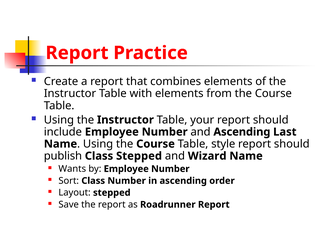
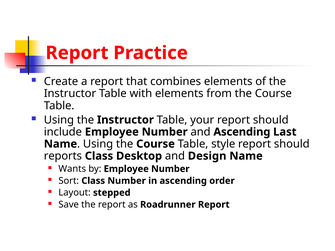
publish: publish -> reports (63, 156)
Class Stepped: Stepped -> Desktop (139, 156)
Wizard: Wizard -> Design (207, 156)
